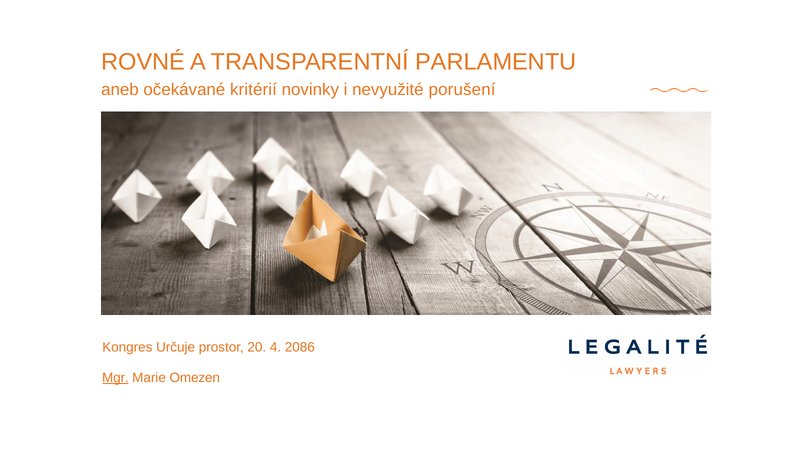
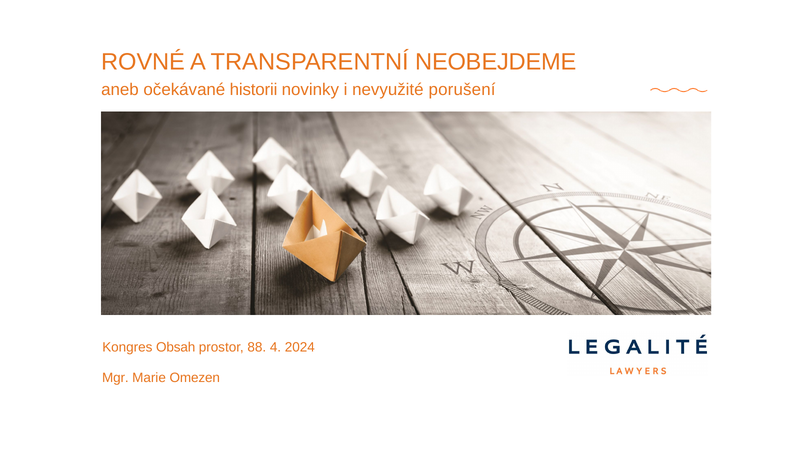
PARLAMENTU: PARLAMENTU -> NEOBEJDEME (496, 62)
kritérií: kritérií -> historii (254, 90)
Určuje: Určuje -> Obsah (176, 348)
20: 20 -> 88 (257, 348)
2086: 2086 -> 2024 (300, 348)
Mgr underline: present -> none (115, 378)
